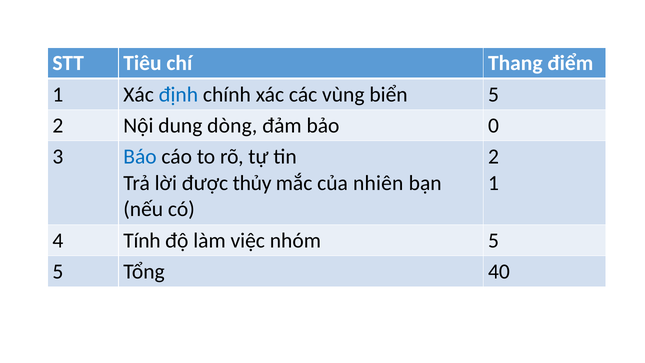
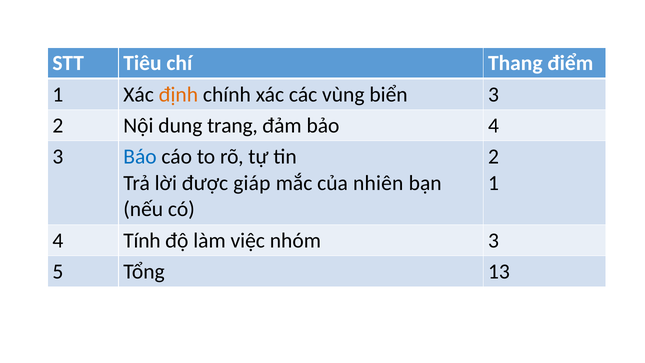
định colour: blue -> orange (178, 94)
biển 5: 5 -> 3 (494, 94)
dòng: dòng -> trang (232, 126)
bảo 0: 0 -> 4 (494, 126)
thủy: thủy -> giáp (252, 183)
nhóm 5: 5 -> 3 (494, 240)
40: 40 -> 13 (499, 271)
